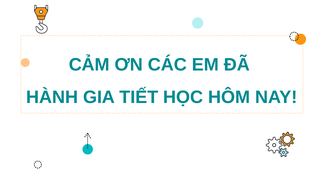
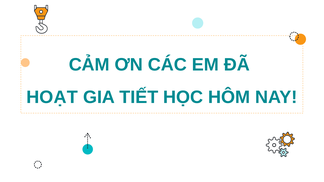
HÀNH: HÀNH -> HOẠT (52, 97)
